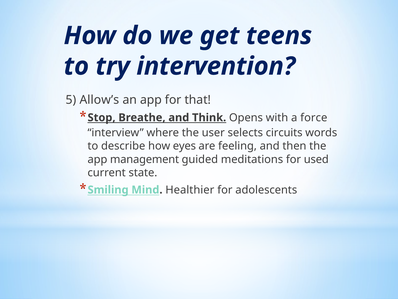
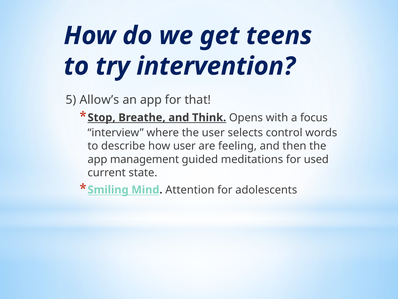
force: force -> focus (314, 117)
circuits: circuits -> control (284, 133)
how eyes: eyes -> user (184, 146)
Healthier: Healthier -> Attention (190, 190)
